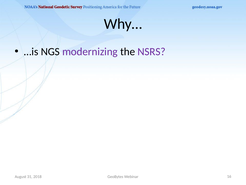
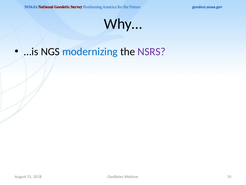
modernizing colour: purple -> blue (90, 52)
